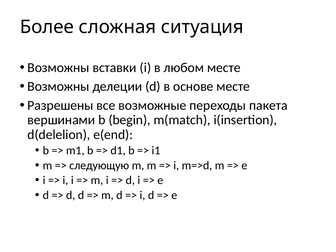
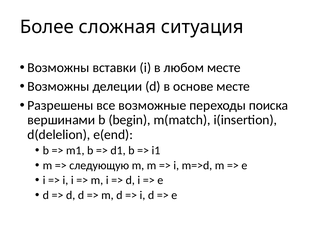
пакета: пакета -> поиска (268, 105)
